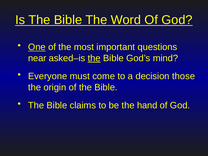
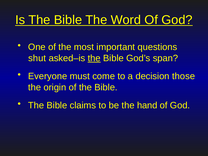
One underline: present -> none (37, 47)
near: near -> shut (37, 58)
mind: mind -> span (165, 58)
